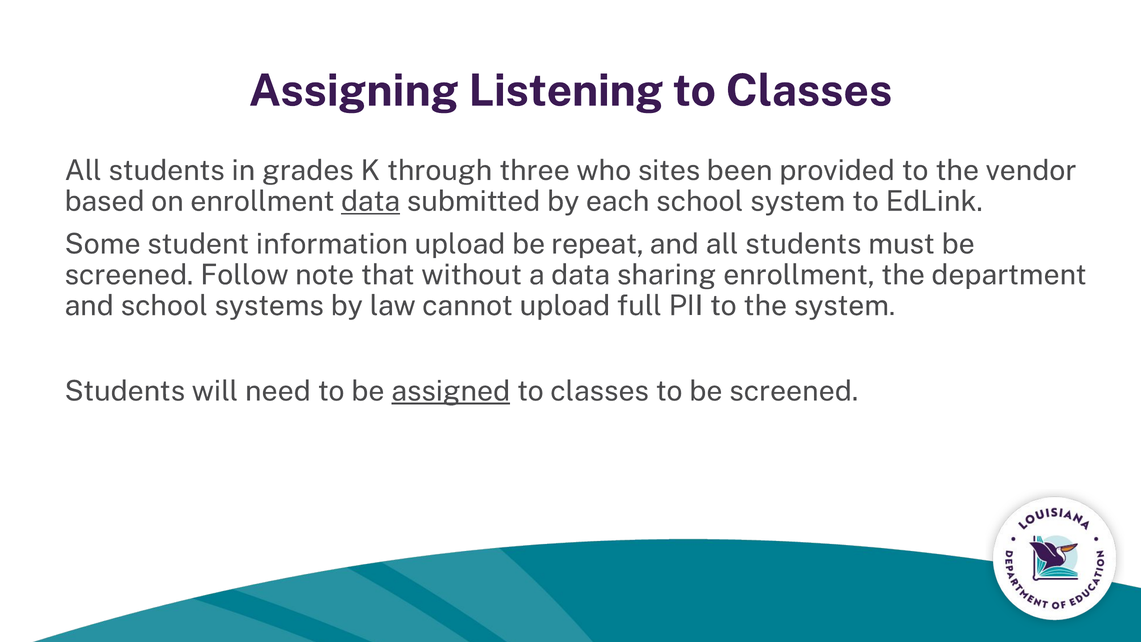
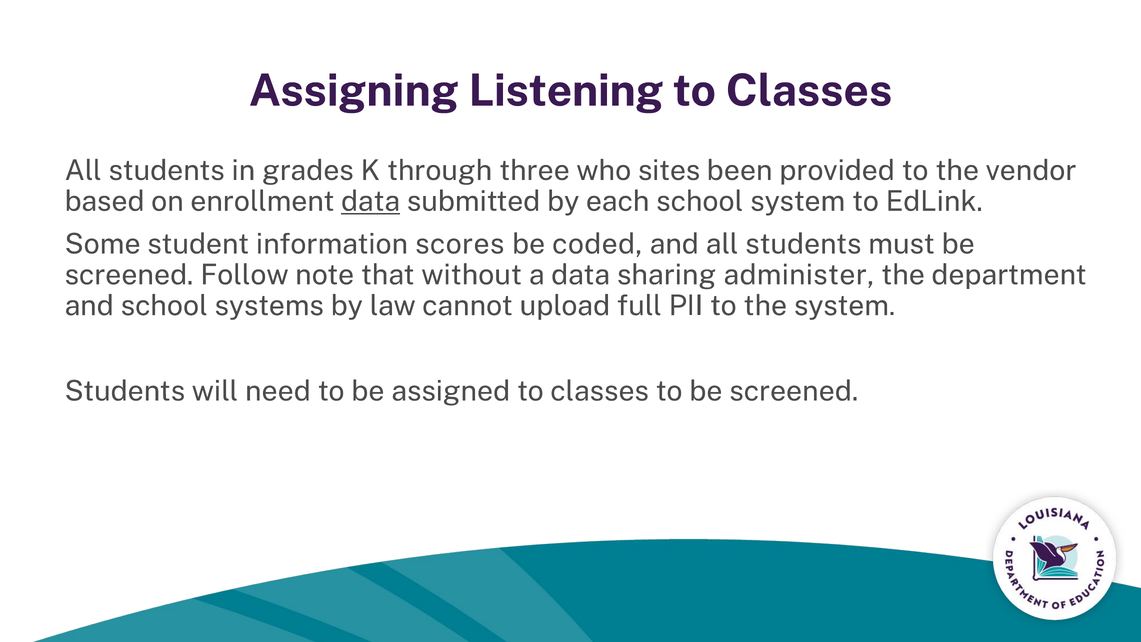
information upload: upload -> scores (460, 244)
repeat: repeat -> coded (597, 244)
sharing enrollment: enrollment -> administer (799, 275)
assigned underline: present -> none (451, 391)
